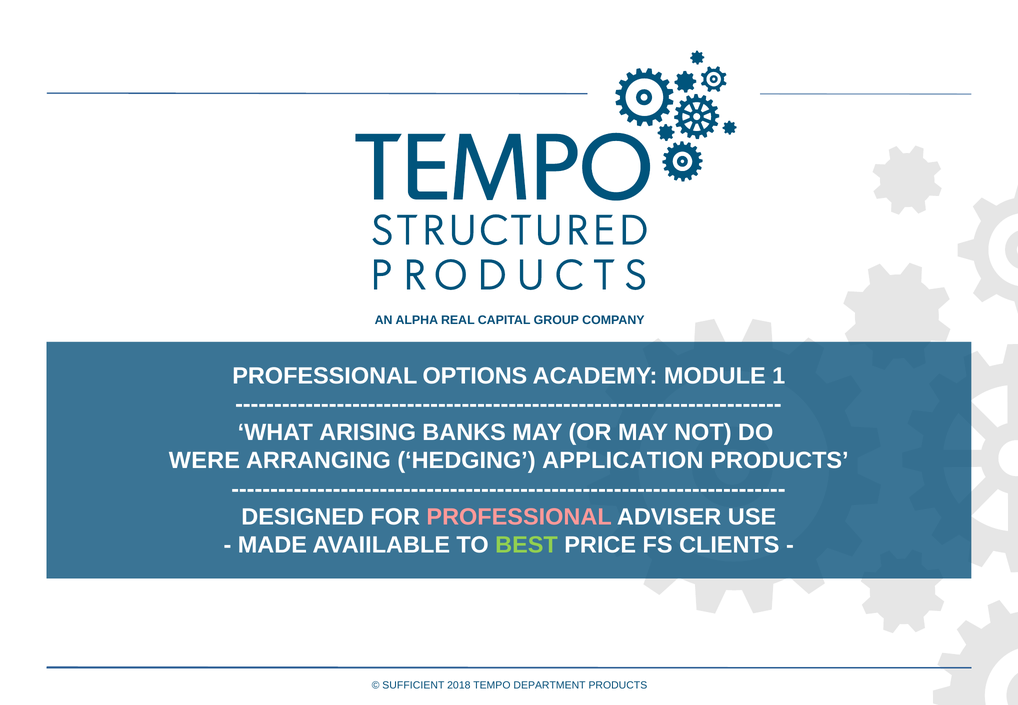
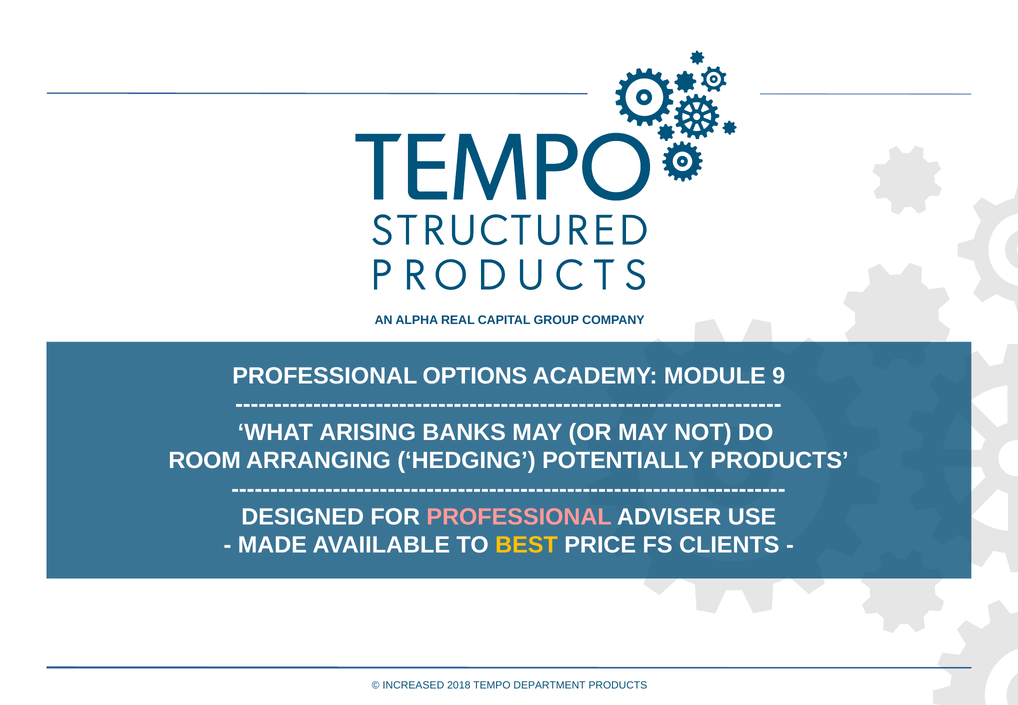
1: 1 -> 9 (779, 376)
WERE: WERE -> ROOM (205, 460)
APPLICATION: APPLICATION -> POTENTIALLY (623, 460)
BEST colour: light green -> yellow (527, 545)
SUFFICIENT: SUFFICIENT -> INCREASED (413, 685)
